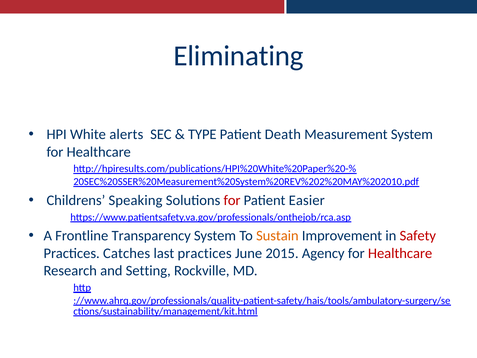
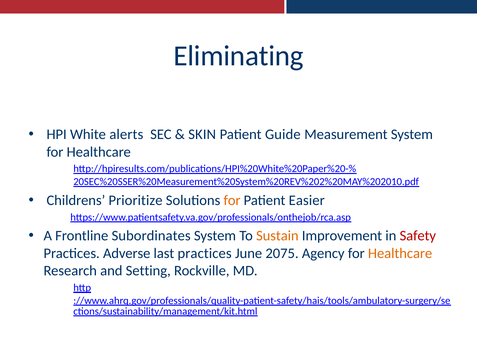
TYPE: TYPE -> SKIN (202, 134)
Death: Death -> Guide (283, 134)
Speaking: Speaking -> Prioritize (136, 200)
for colour: red -> orange (232, 200)
Transparency: Transparency -> Subordinates (151, 236)
Catches: Catches -> Adverse (127, 253)
2015: 2015 -> 2075 (282, 253)
Healthcare colour: red -> orange (400, 253)
